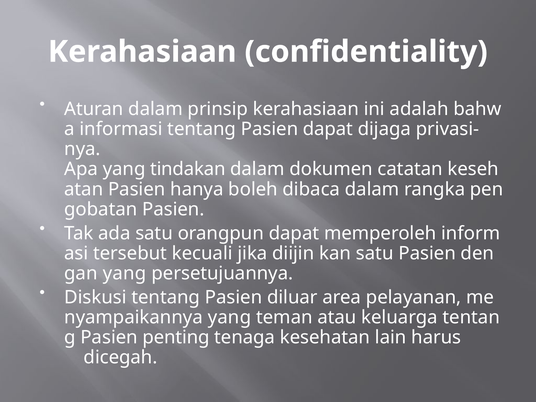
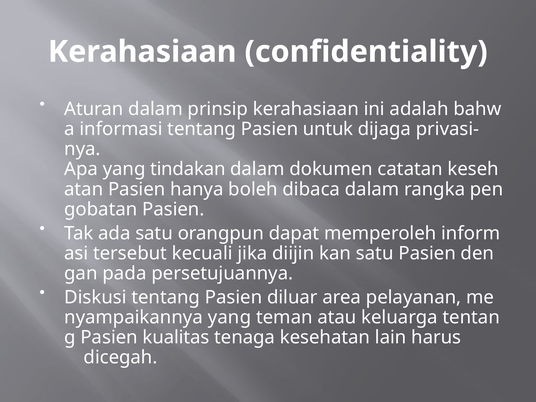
Pasien dapat: dapat -> untuk (328, 129)
yang: yang -> pada (124, 273)
penting: penting -> kualitas (176, 337)
